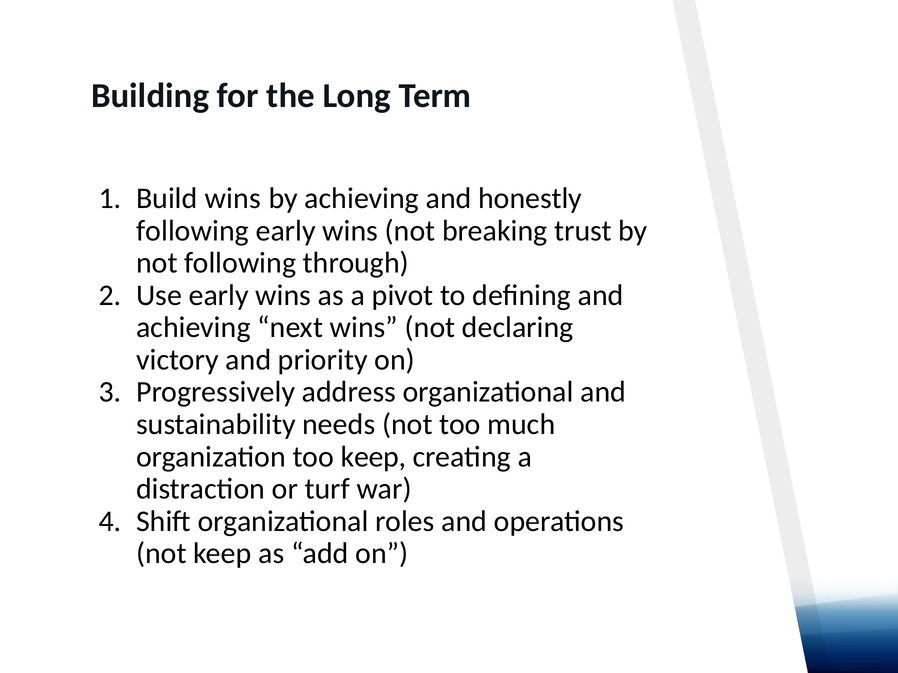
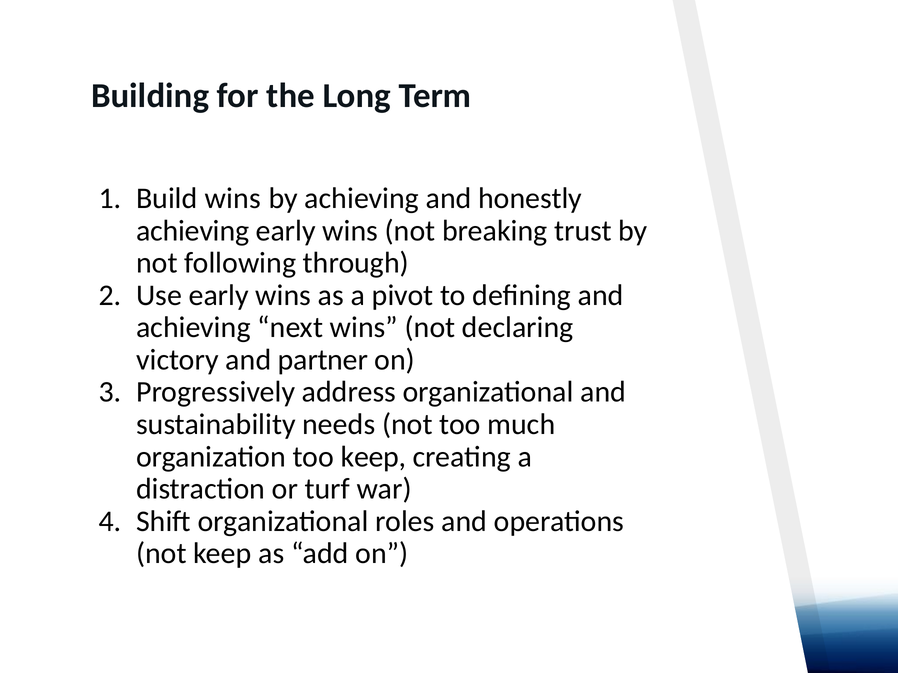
following: following -> achieving (193, 231)
priority: priority -> partner (323, 360)
